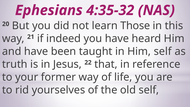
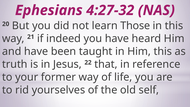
4:35-32: 4:35-32 -> 4:27-32 (110, 10)
Him self: self -> this (163, 51)
